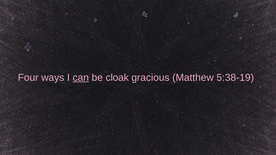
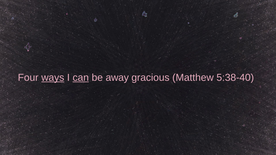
ways underline: none -> present (53, 78)
cloak: cloak -> away (117, 78)
5:38-19: 5:38-19 -> 5:38-40 (235, 78)
